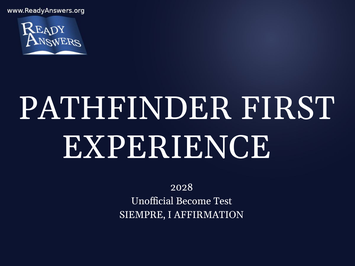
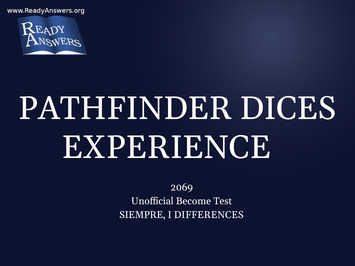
FIRST: FIRST -> DICES (288, 109)
2028: 2028 -> 2069 (182, 188)
AFFIRMATION: AFFIRMATION -> DIFFERENCES (209, 215)
